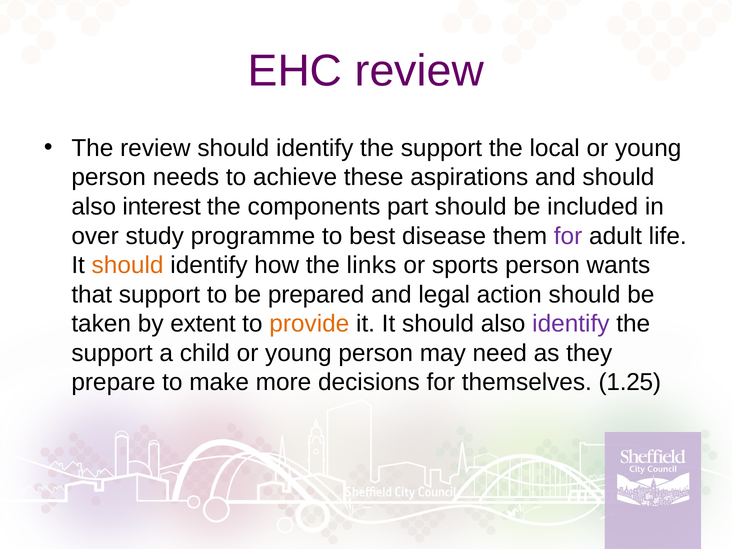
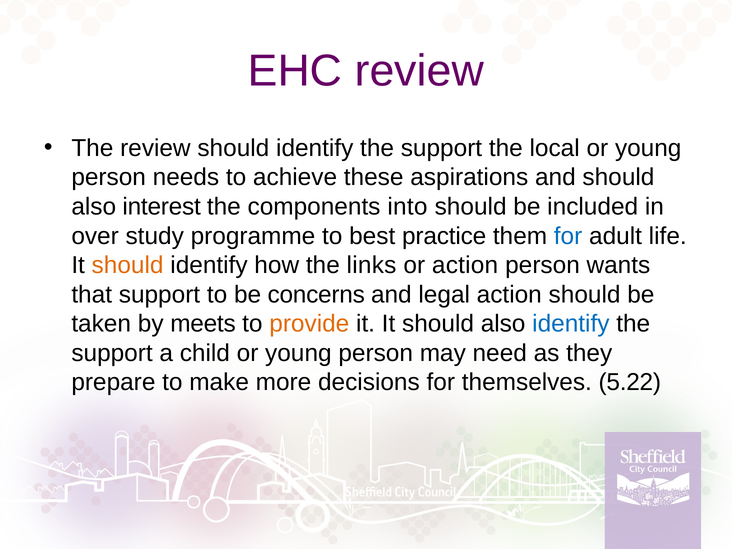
part: part -> into (407, 207)
disease: disease -> practice (444, 236)
for colour: purple -> blue (568, 236)
or sports: sports -> action (465, 265)
prepared: prepared -> concerns (316, 295)
extent: extent -> meets (203, 324)
identify colour: purple -> blue (571, 324)
1.25: 1.25 -> 5.22 (630, 382)
